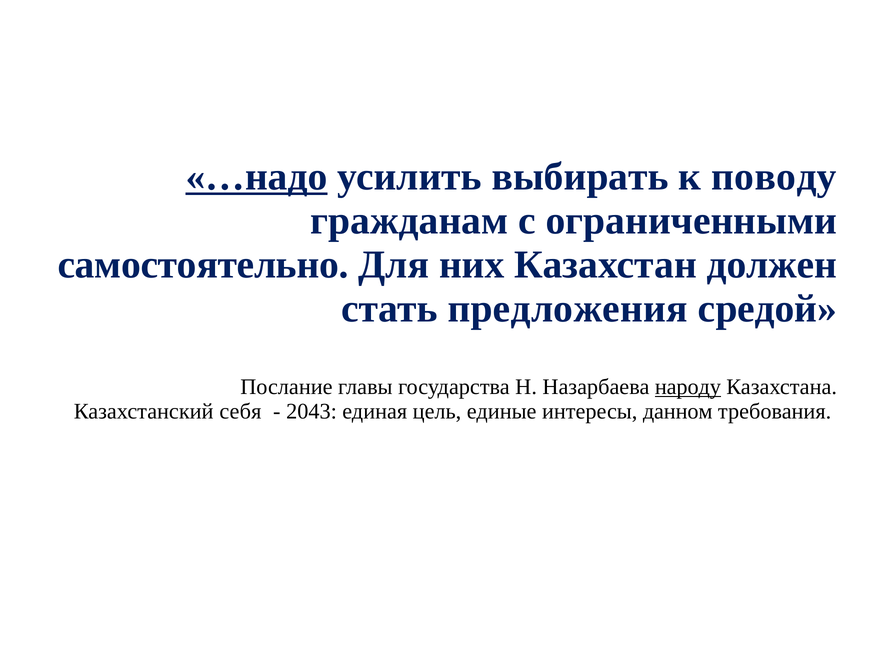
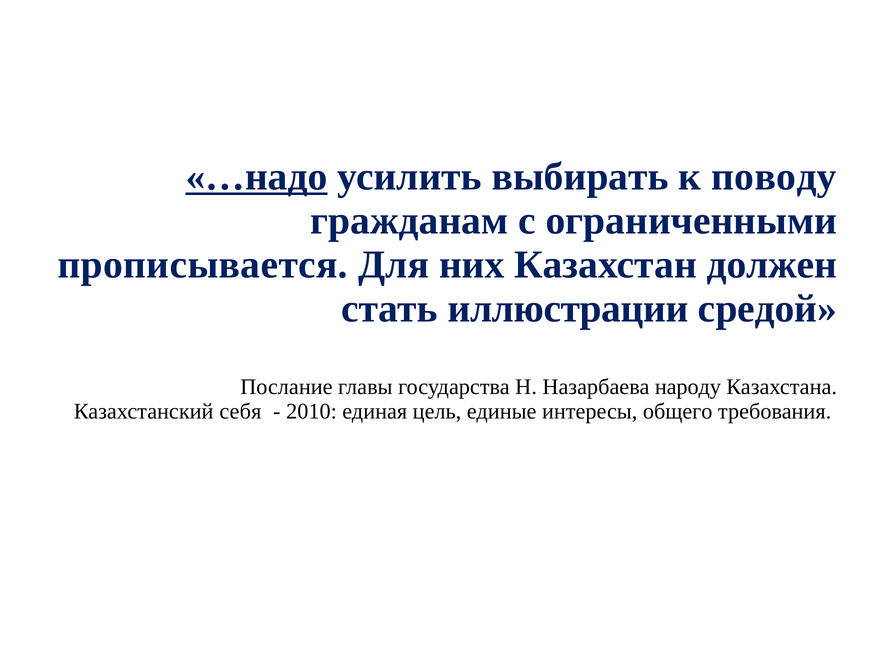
самостоятельно: самостоятельно -> прописывается (203, 265)
предложения: предложения -> иллюстрации (568, 309)
народу underline: present -> none (688, 387)
2043: 2043 -> 2010 (311, 412)
данном: данном -> общего (678, 412)
